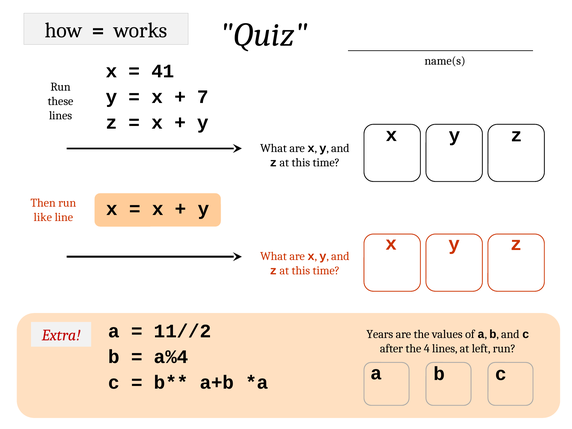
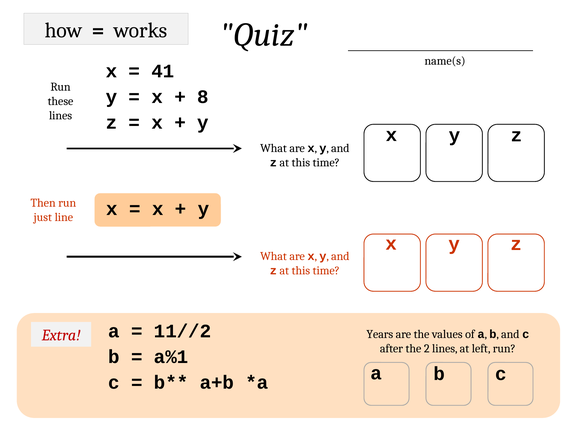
7: 7 -> 8 (203, 97)
like: like -> just (43, 217)
4: 4 -> 2 (427, 348)
a%4: a%4 -> a%1 (171, 357)
